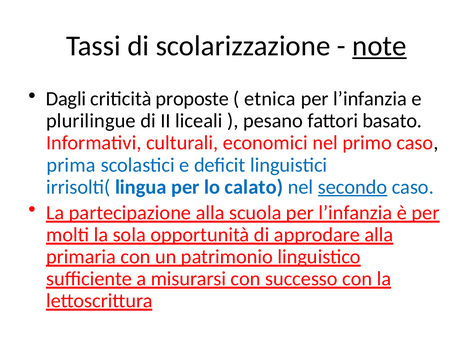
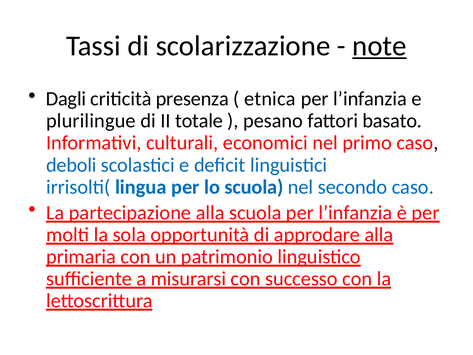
proposte: proposte -> presenza (192, 99)
liceali: liceali -> totale (199, 121)
prima: prima -> deboli (71, 165)
lo calato: calato -> scuola (254, 187)
secondo underline: present -> none (353, 187)
